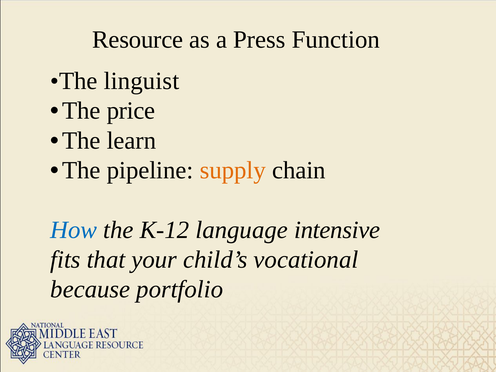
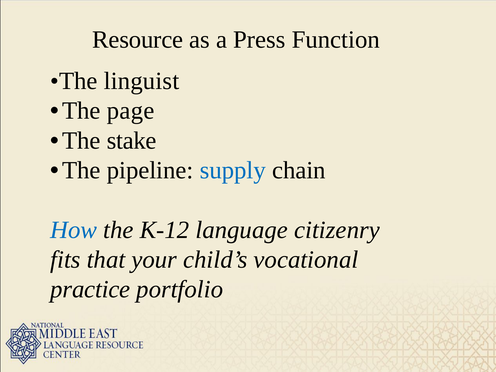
price: price -> page (131, 111)
learn: learn -> stake (132, 141)
supply colour: orange -> blue (233, 170)
intensive: intensive -> citizenry (337, 230)
because: because -> practice (90, 289)
